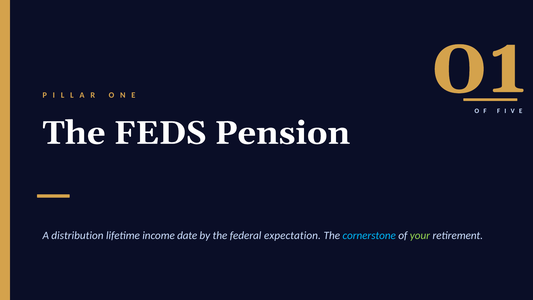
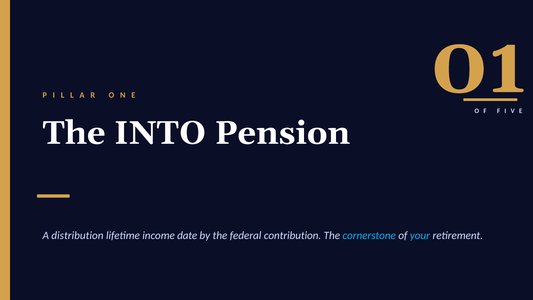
FEDS: FEDS -> INTO (160, 133)
expectation: expectation -> contribution (293, 235)
your colour: light green -> light blue (420, 235)
